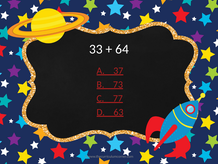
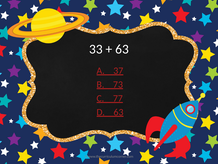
64: 64 -> 63 (122, 49)
